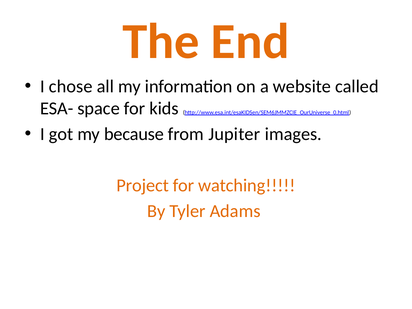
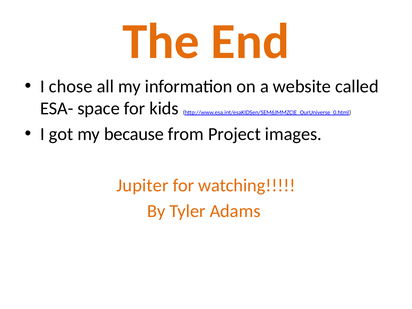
Jupiter: Jupiter -> Project (234, 134)
Project: Project -> Jupiter (143, 185)
